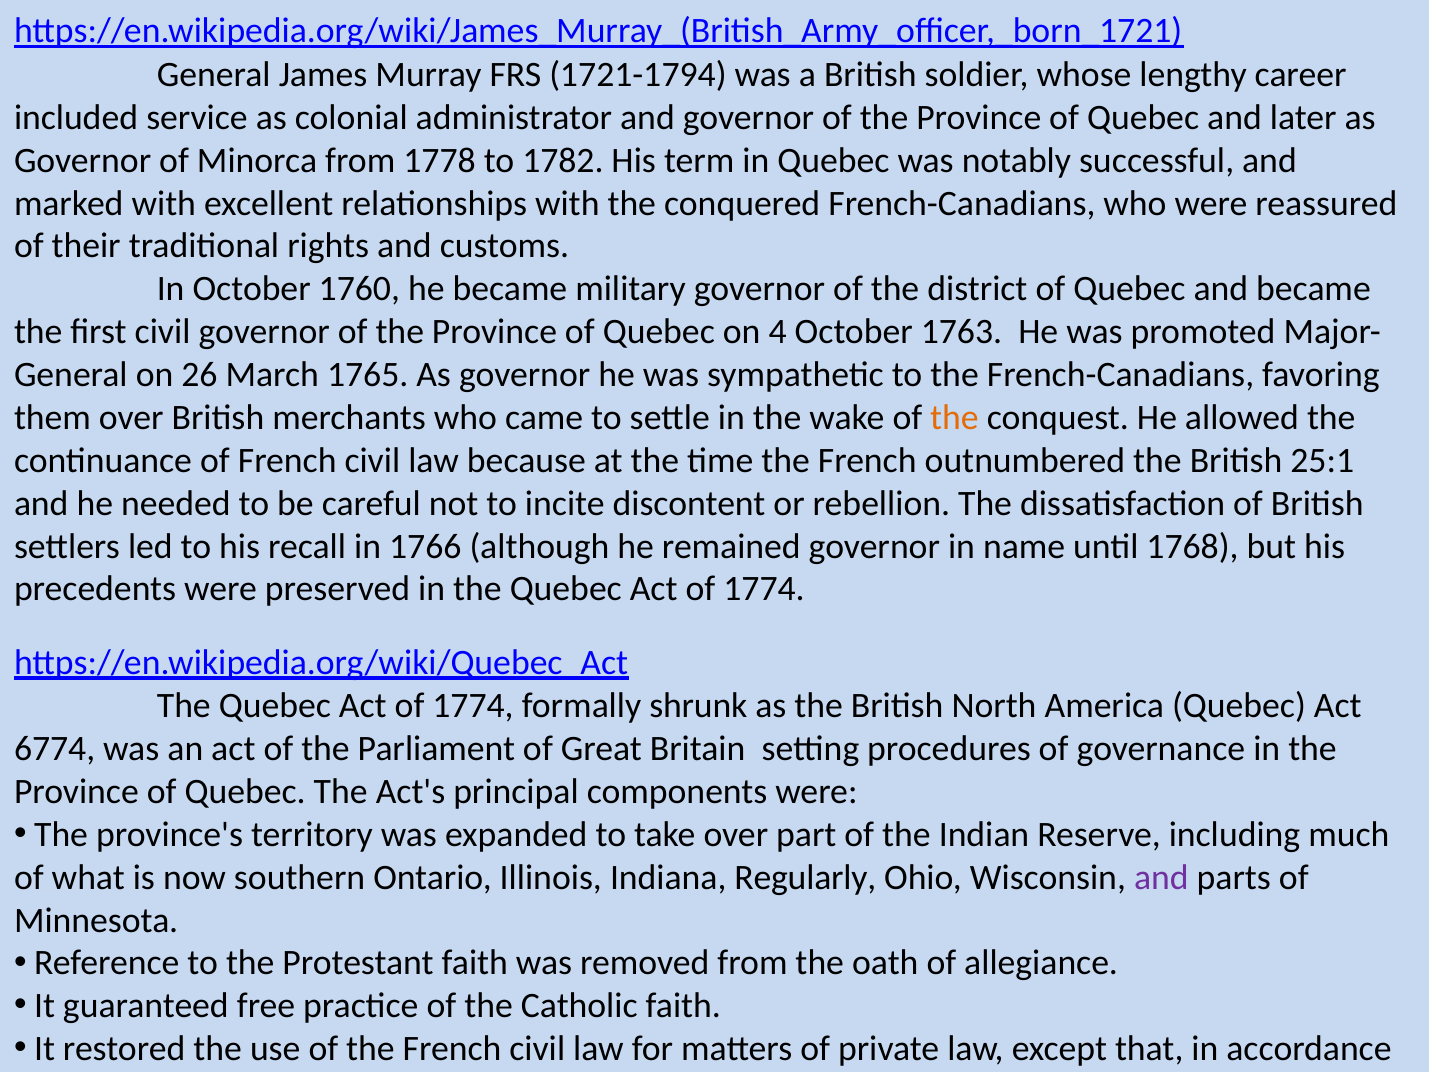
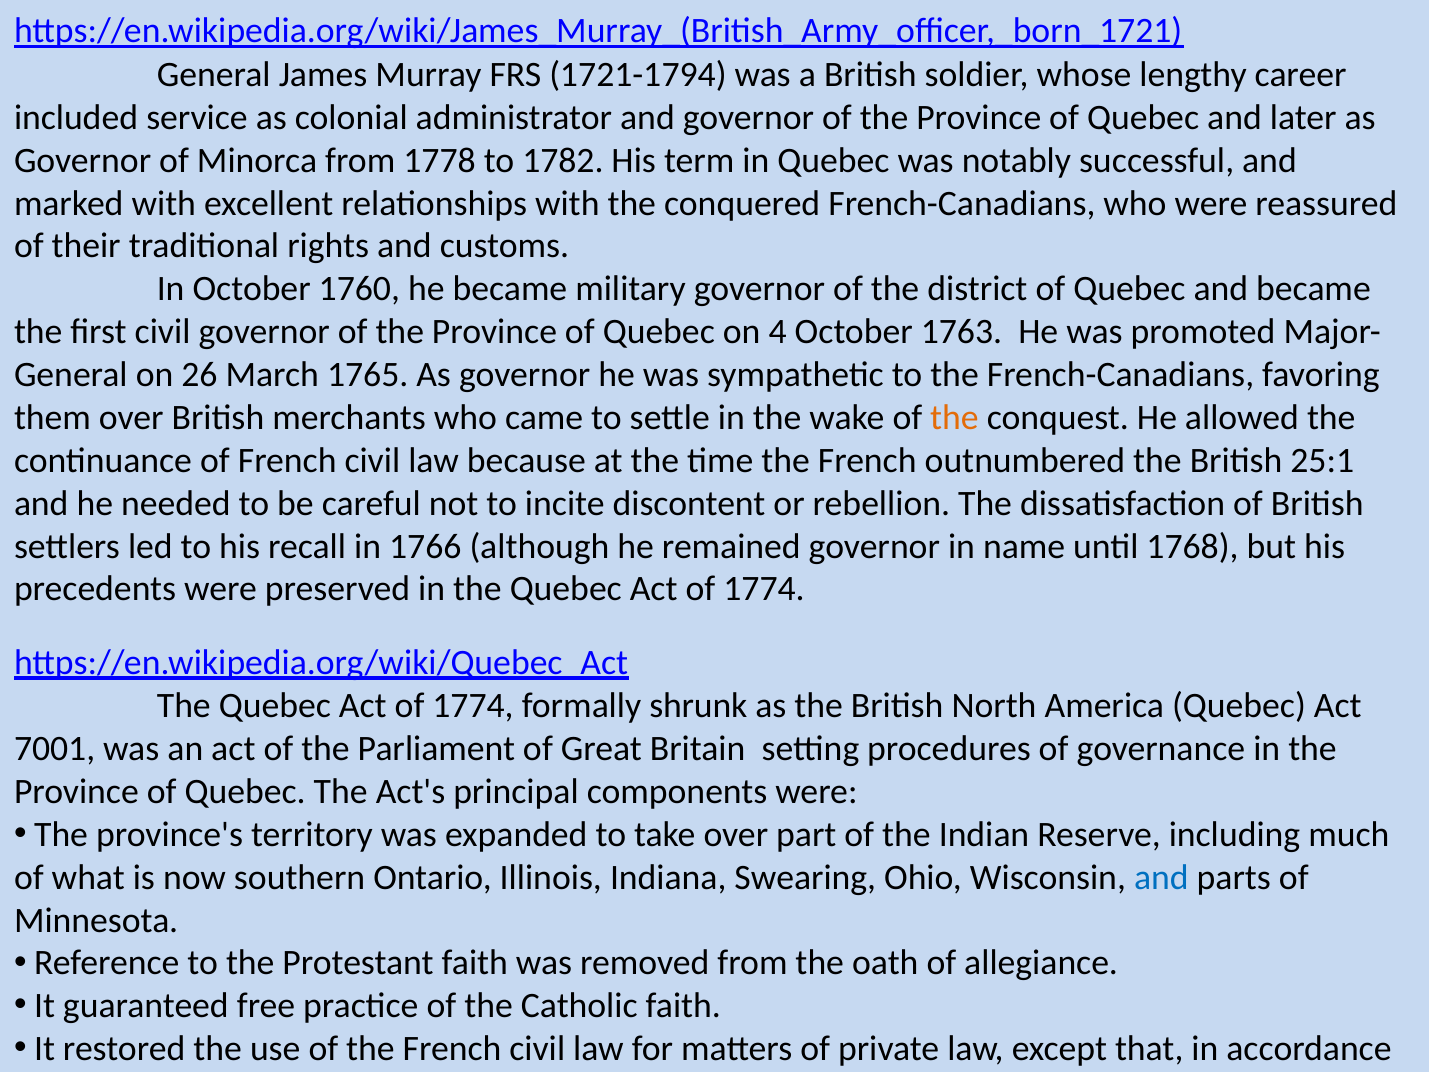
6774: 6774 -> 7001 (55, 749)
Regularly: Regularly -> Swearing (805, 877)
and colour: purple -> blue (1161, 877)
